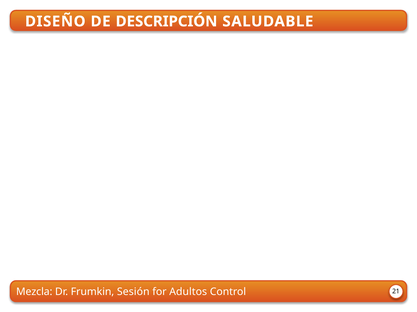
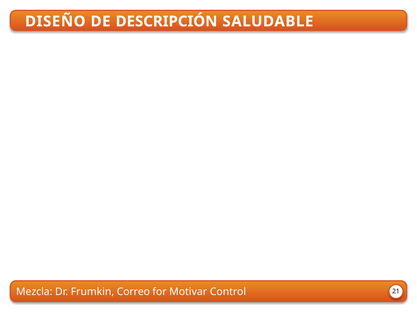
Sesión: Sesión -> Correo (133, 293)
Adultos: Adultos -> Motivar (188, 293)
